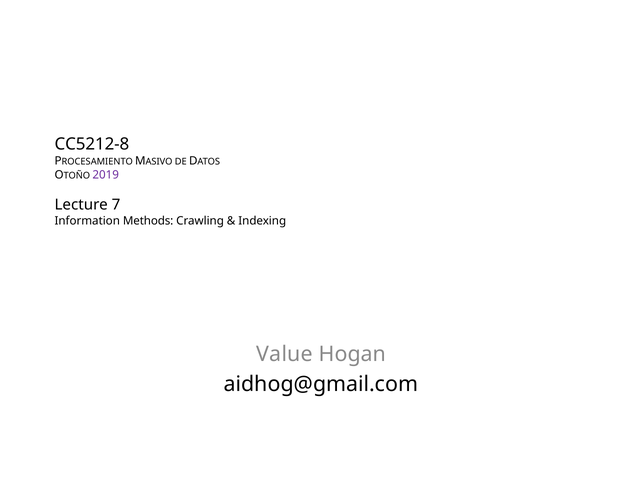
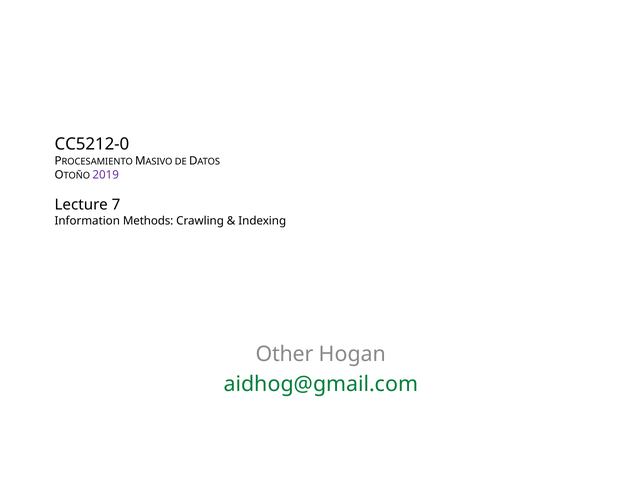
CC5212-8: CC5212-8 -> CC5212-0 (92, 144)
Value: Value -> Other (285, 355)
aidhog@gmail.com colour: black -> green (321, 385)
